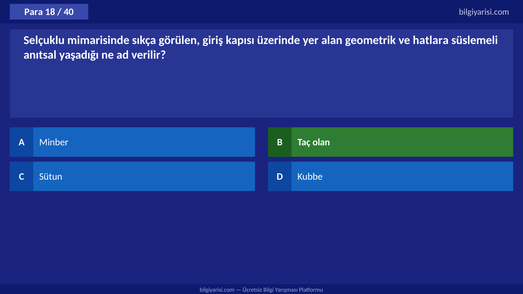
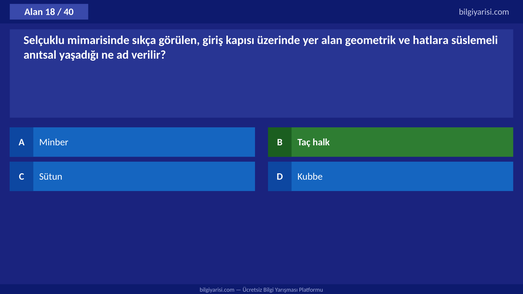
Para: Para -> Alan (34, 12)
olan: olan -> halk (321, 142)
